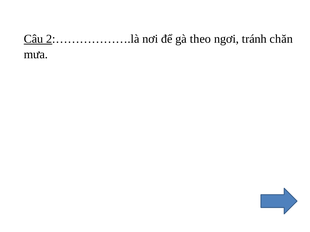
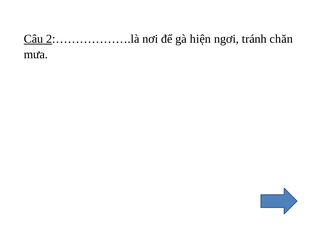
theo: theo -> hiện (200, 39)
